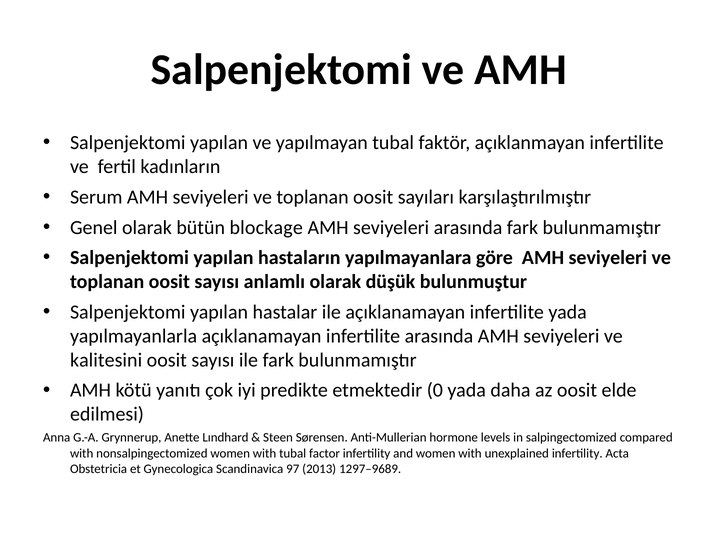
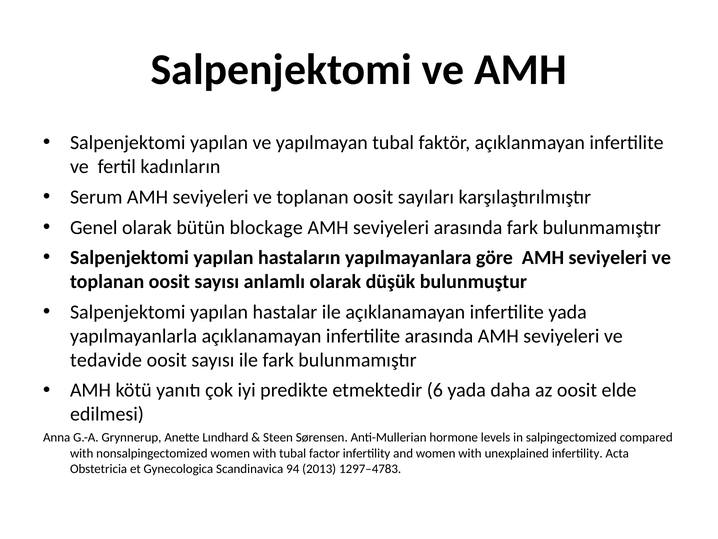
kalitesini: kalitesini -> tedavide (106, 360)
0: 0 -> 6 (435, 390)
97: 97 -> 94 (293, 468)
1297–9689: 1297–9689 -> 1297–4783 (370, 468)
